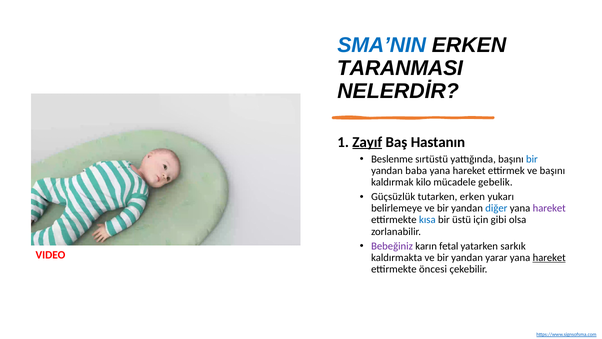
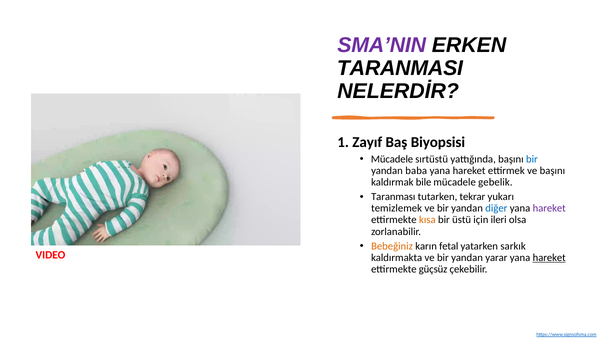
SMA’NIN colour: blue -> purple (382, 45)
Zayıf underline: present -> none (367, 142)
Hastanın: Hastanın -> Biyopsisi (438, 142)
Beslenme: Beslenme -> Mücadele (392, 159)
kilo: kilo -> bile (424, 182)
Güçsüzlük: Güçsüzlük -> Taranması (393, 197)
tutarken erken: erken -> tekrar (472, 197)
belirlemeye: belirlemeye -> temizlemek (397, 208)
kısa colour: blue -> orange (427, 220)
gibi: gibi -> ileri (499, 220)
Bebeğiniz colour: purple -> orange (392, 246)
öncesi: öncesi -> güçsüz (433, 269)
